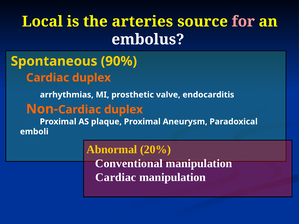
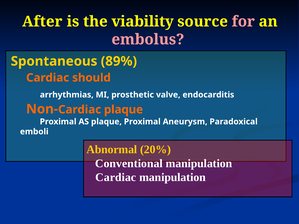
Local: Local -> After (42, 22)
arteries: arteries -> viability (143, 22)
embolus colour: white -> pink (148, 39)
90%: 90% -> 89% (119, 61)
Cardiac duplex: duplex -> should (91, 78)
Non-Cardiac duplex: duplex -> plaque (123, 110)
